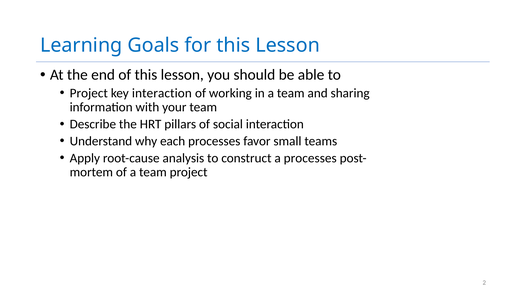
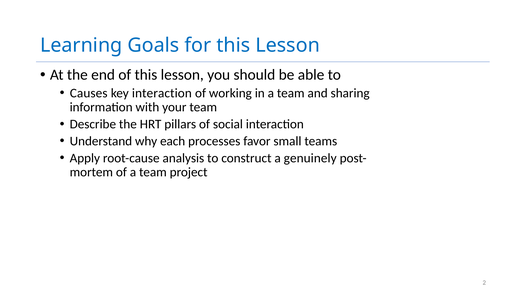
Project: Project -> Causes (89, 93)
a processes: processes -> genuinely (310, 158)
